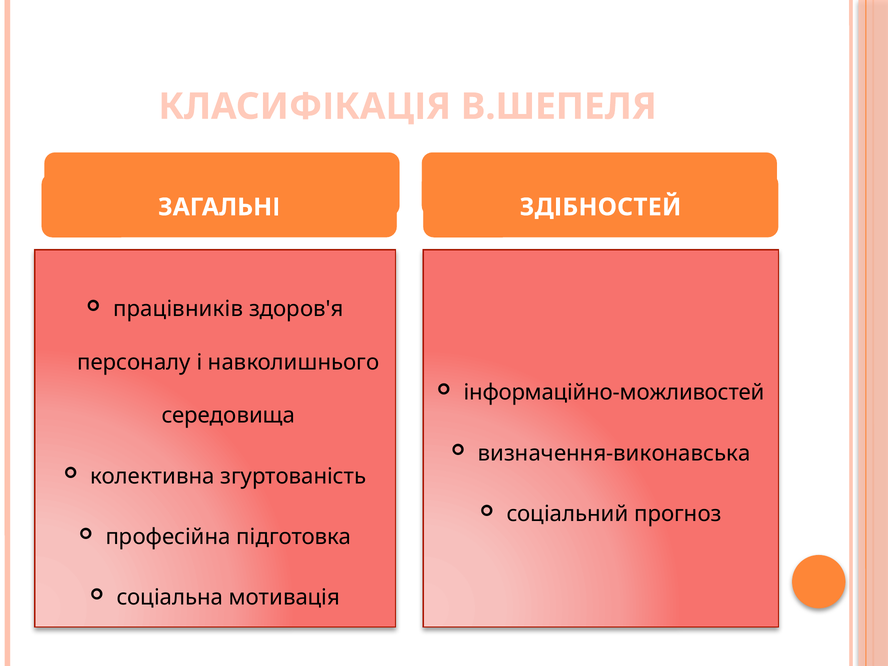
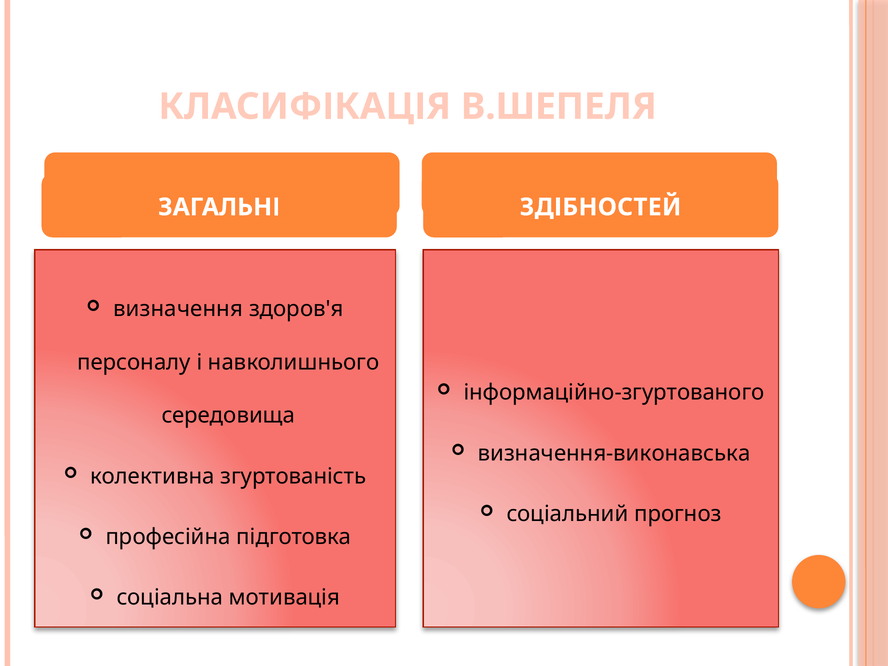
працівників: працівників -> визначення (178, 309)
інформаційно-можливостей: інформаційно-можливостей -> інформаційно-згуртованого (614, 393)
